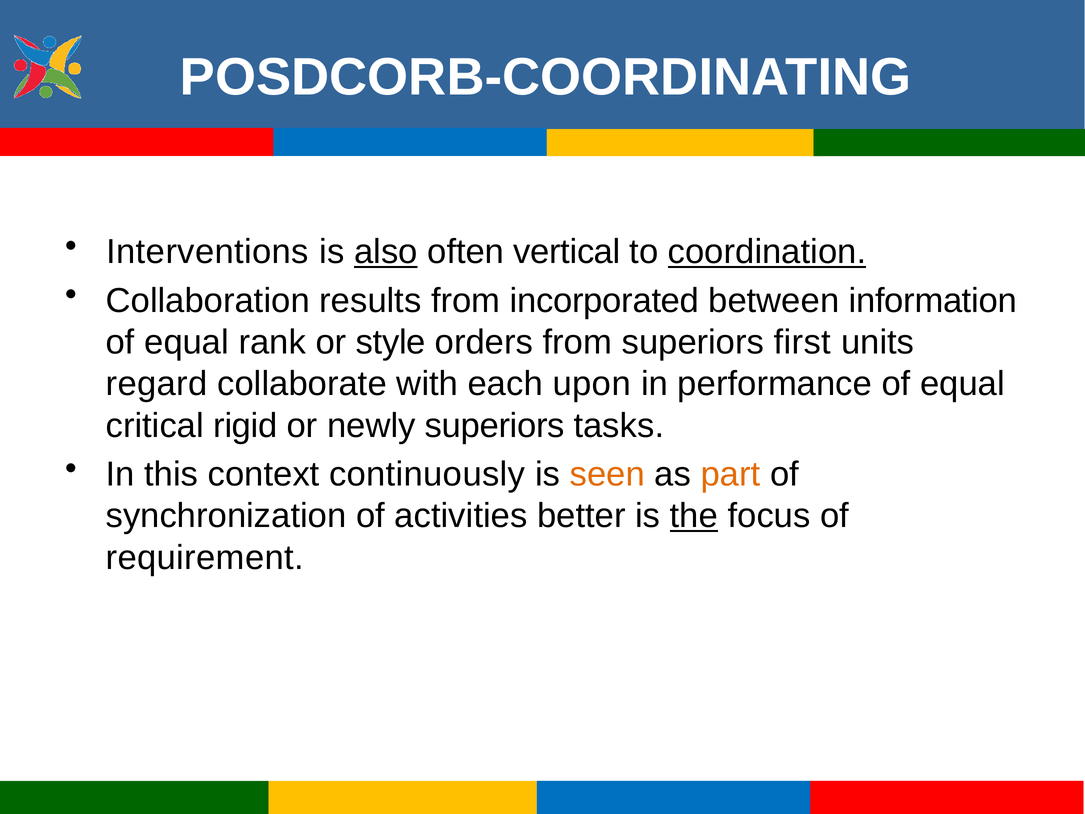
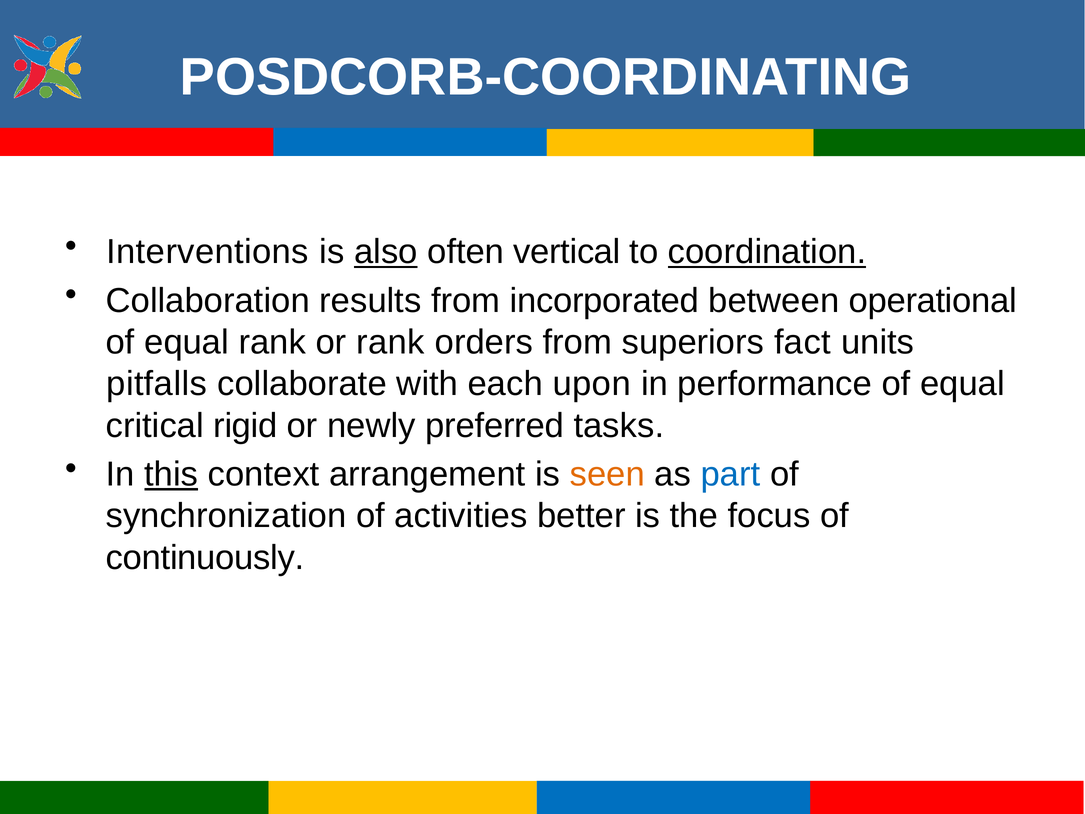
information: information -> operational (933, 301)
or style: style -> rank (390, 342)
first: first -> fact (802, 342)
regard: regard -> pitfalls (157, 384)
newly superiors: superiors -> preferred (495, 426)
this underline: none -> present (171, 474)
continuously: continuously -> arrangement (427, 474)
part colour: orange -> blue (730, 474)
the underline: present -> none (694, 516)
requirement: requirement -> continuously (205, 558)
